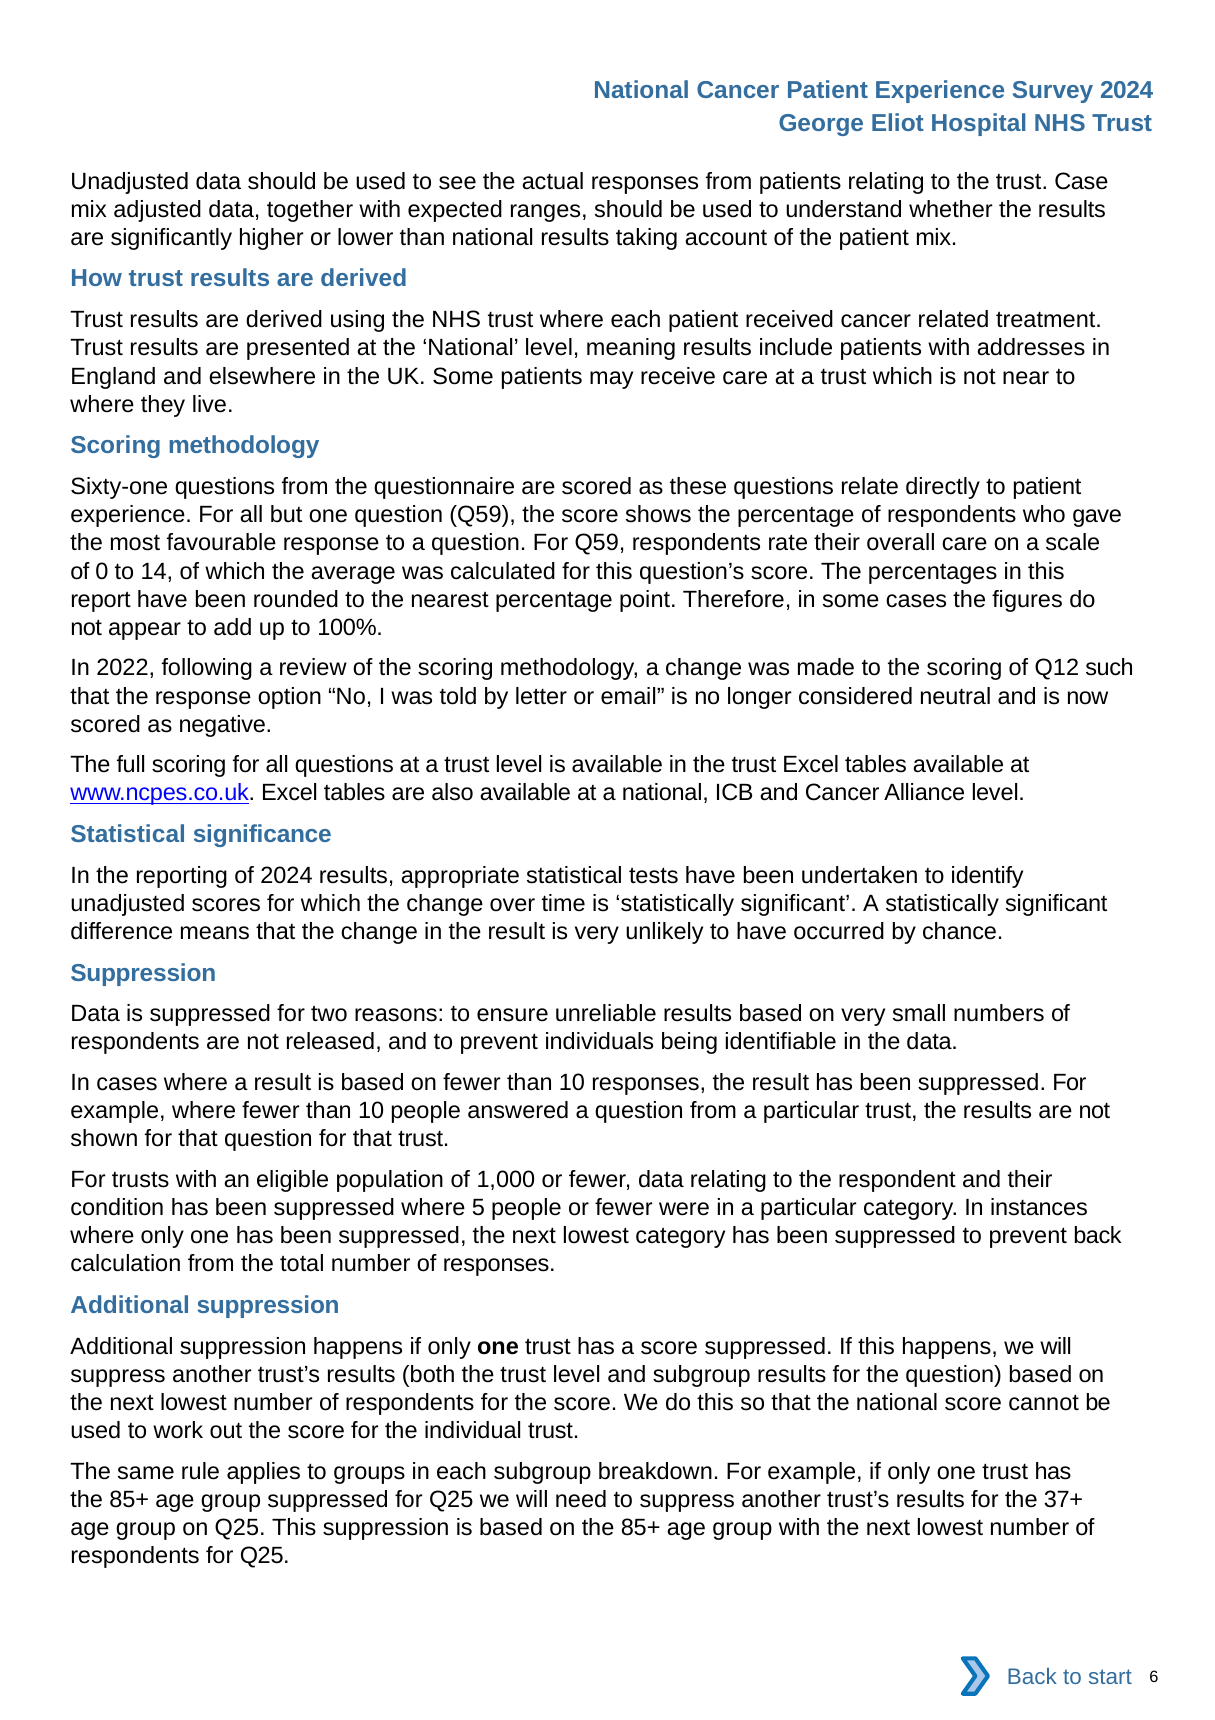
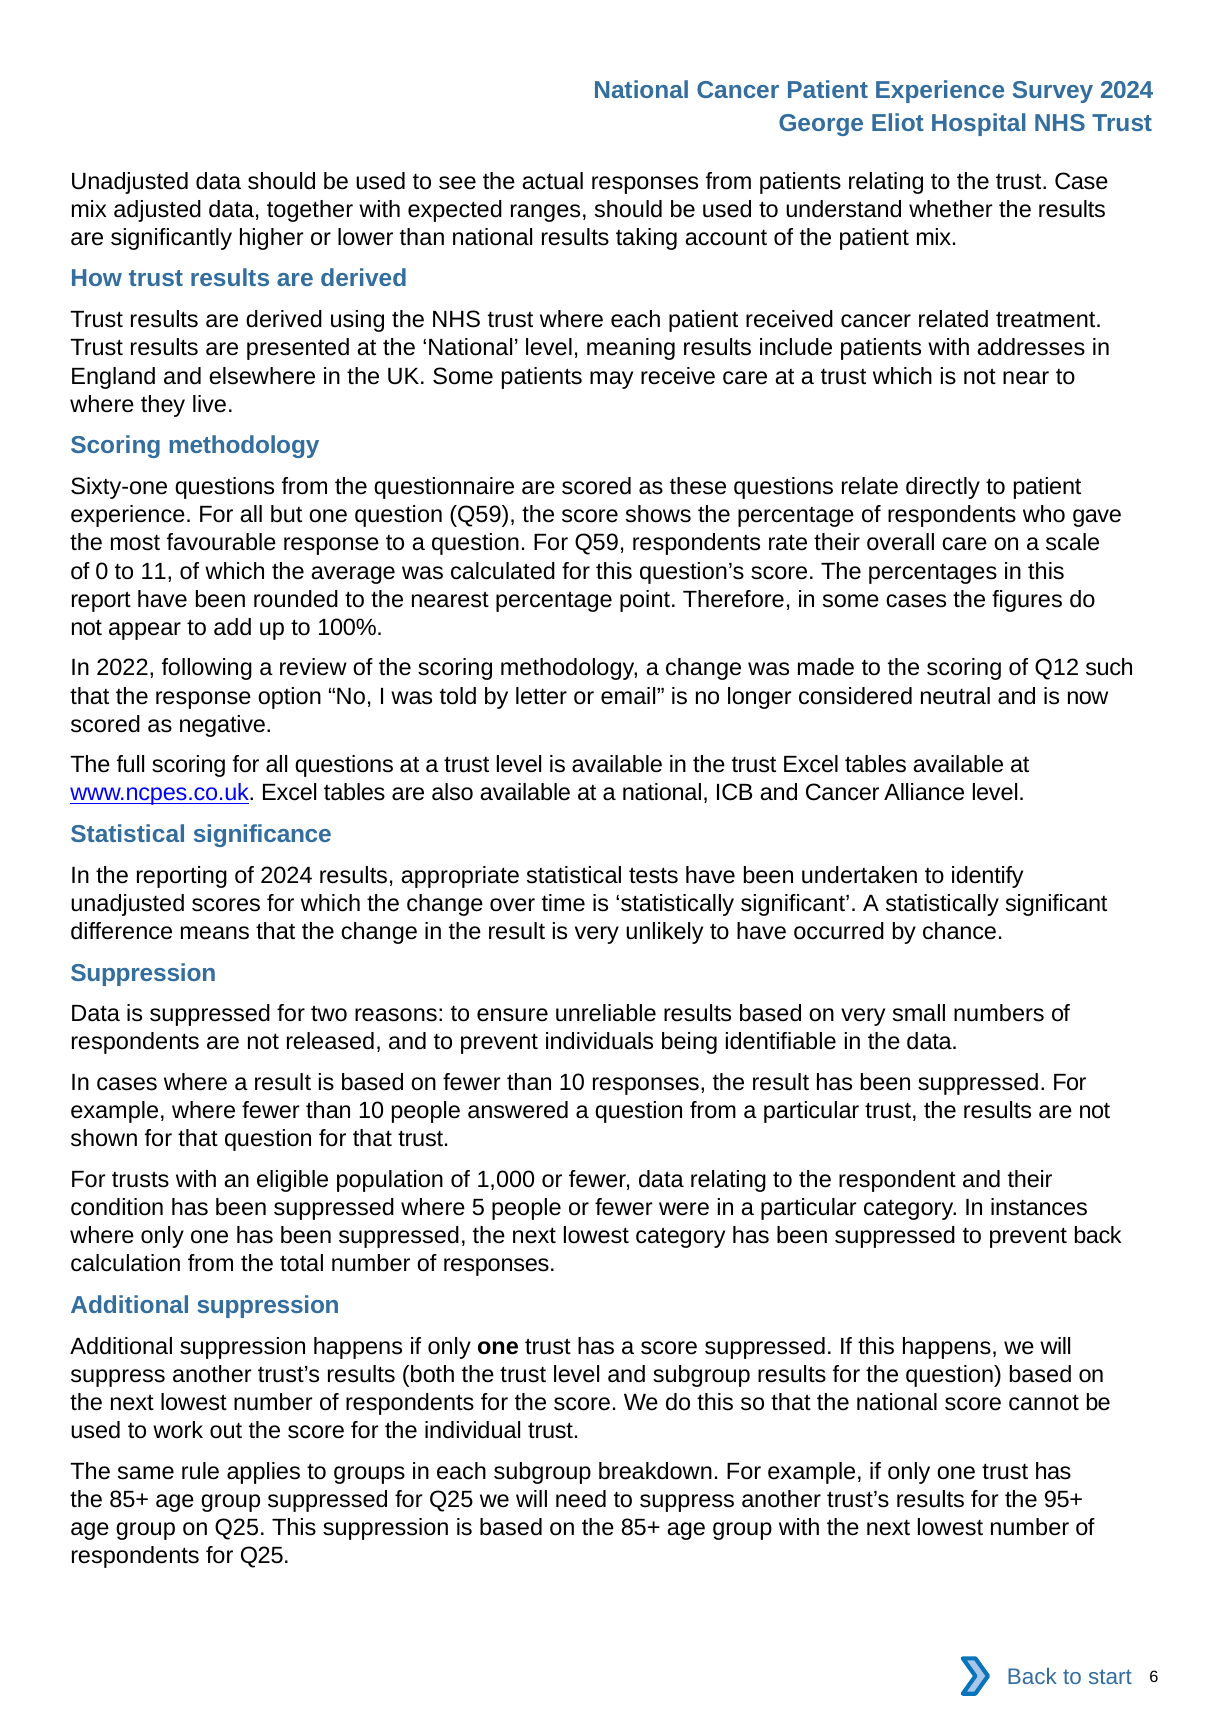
14: 14 -> 11 (157, 571)
37+: 37+ -> 95+ (1063, 1499)
